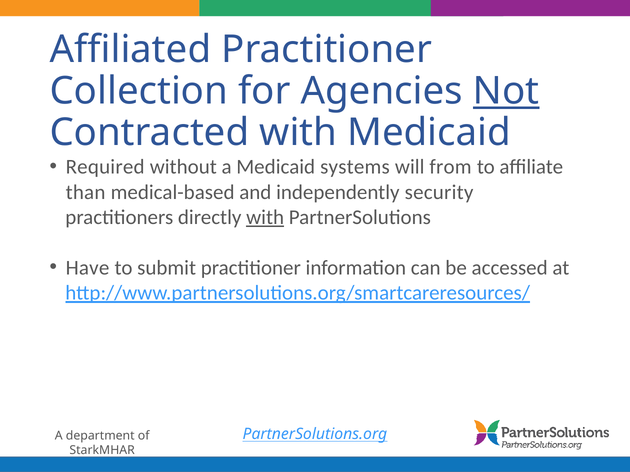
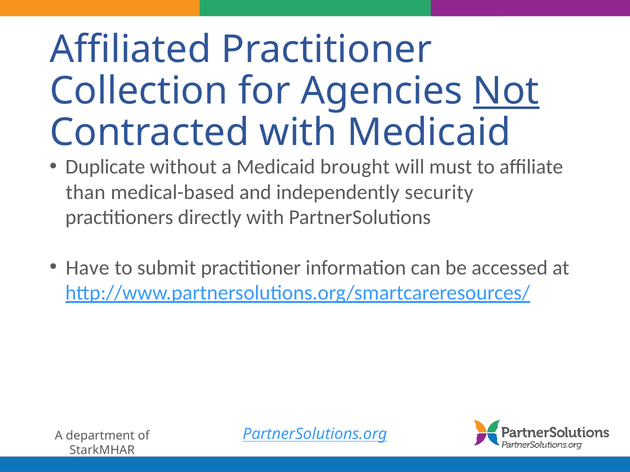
Required: Required -> Duplicate (105, 167)
systems: systems -> brought (355, 167)
from: from -> must (451, 167)
with underline: present -> none (265, 218)
